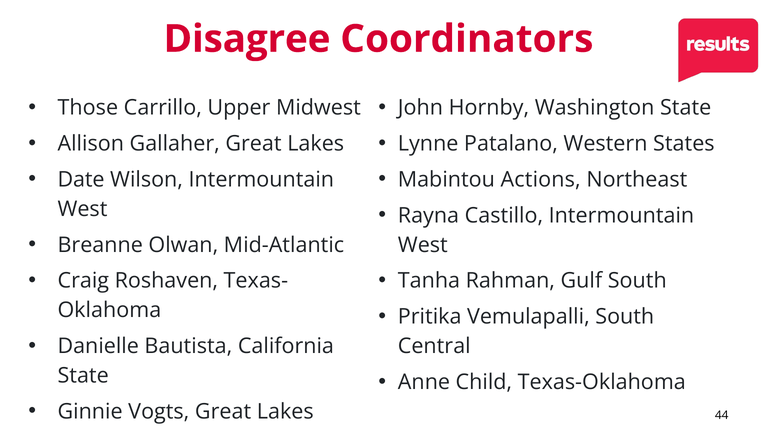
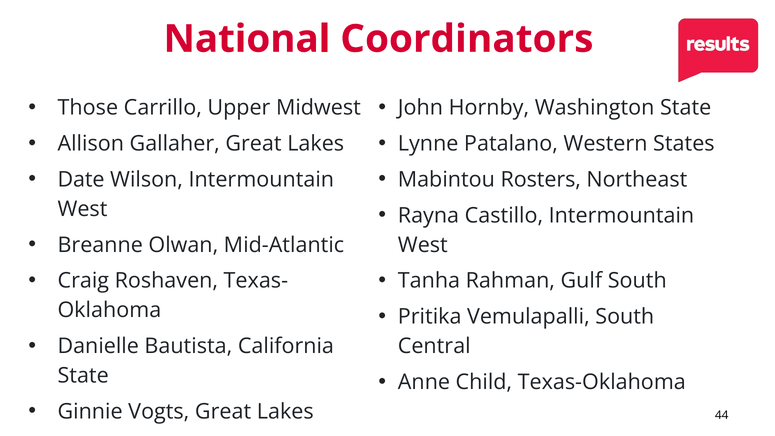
Disagree: Disagree -> National (247, 39)
Actions: Actions -> Rosters (541, 180)
